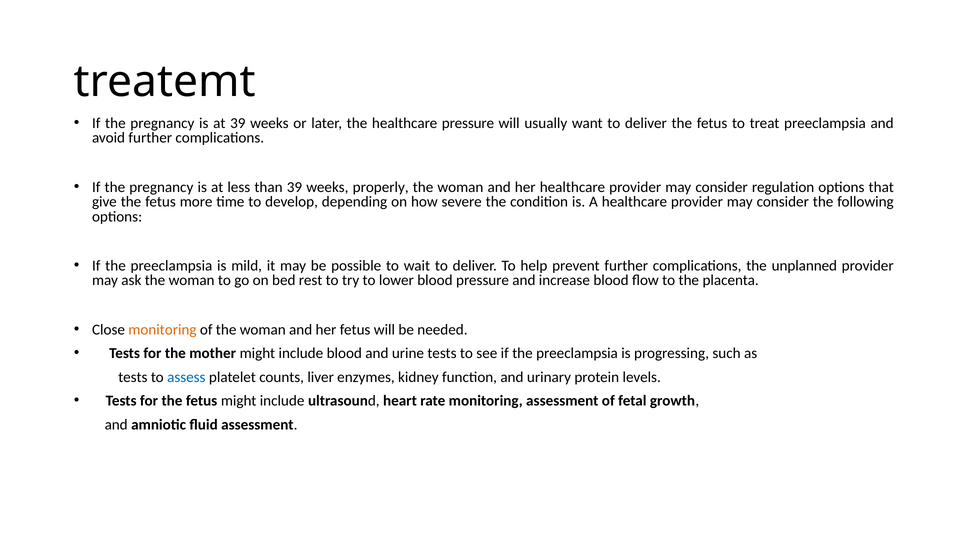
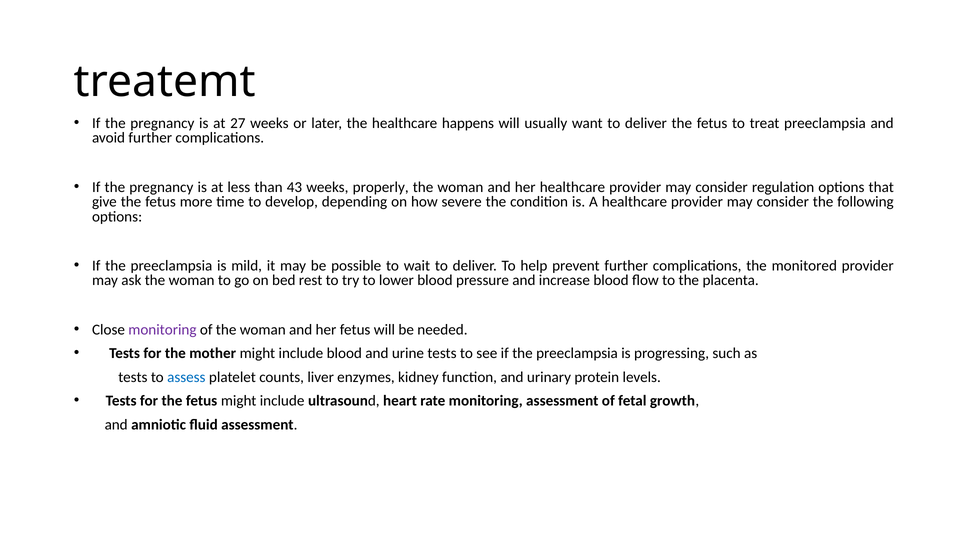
at 39: 39 -> 27 (238, 123)
healthcare pressure: pressure -> happens (468, 123)
than 39: 39 -> 43 (294, 187)
unplanned: unplanned -> monitored (804, 266)
monitoring colour: orange -> purple (162, 330)
